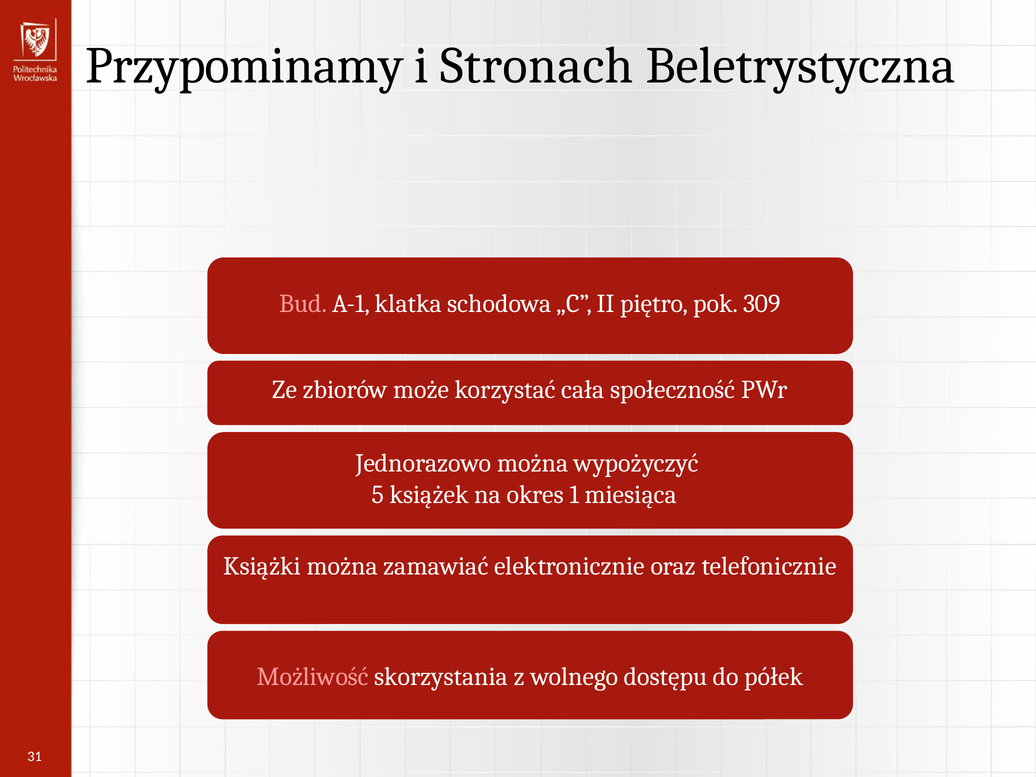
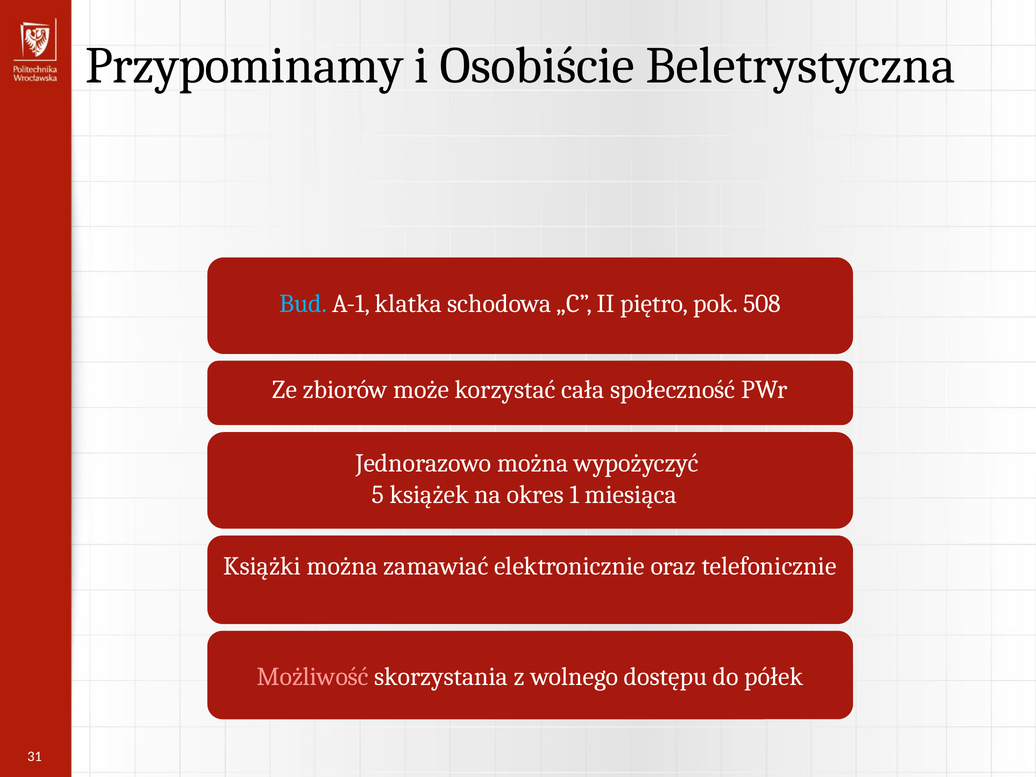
Stronach: Stronach -> Osobiście (537, 66)
Bud colour: pink -> light blue (303, 304)
309: 309 -> 508 (762, 304)
